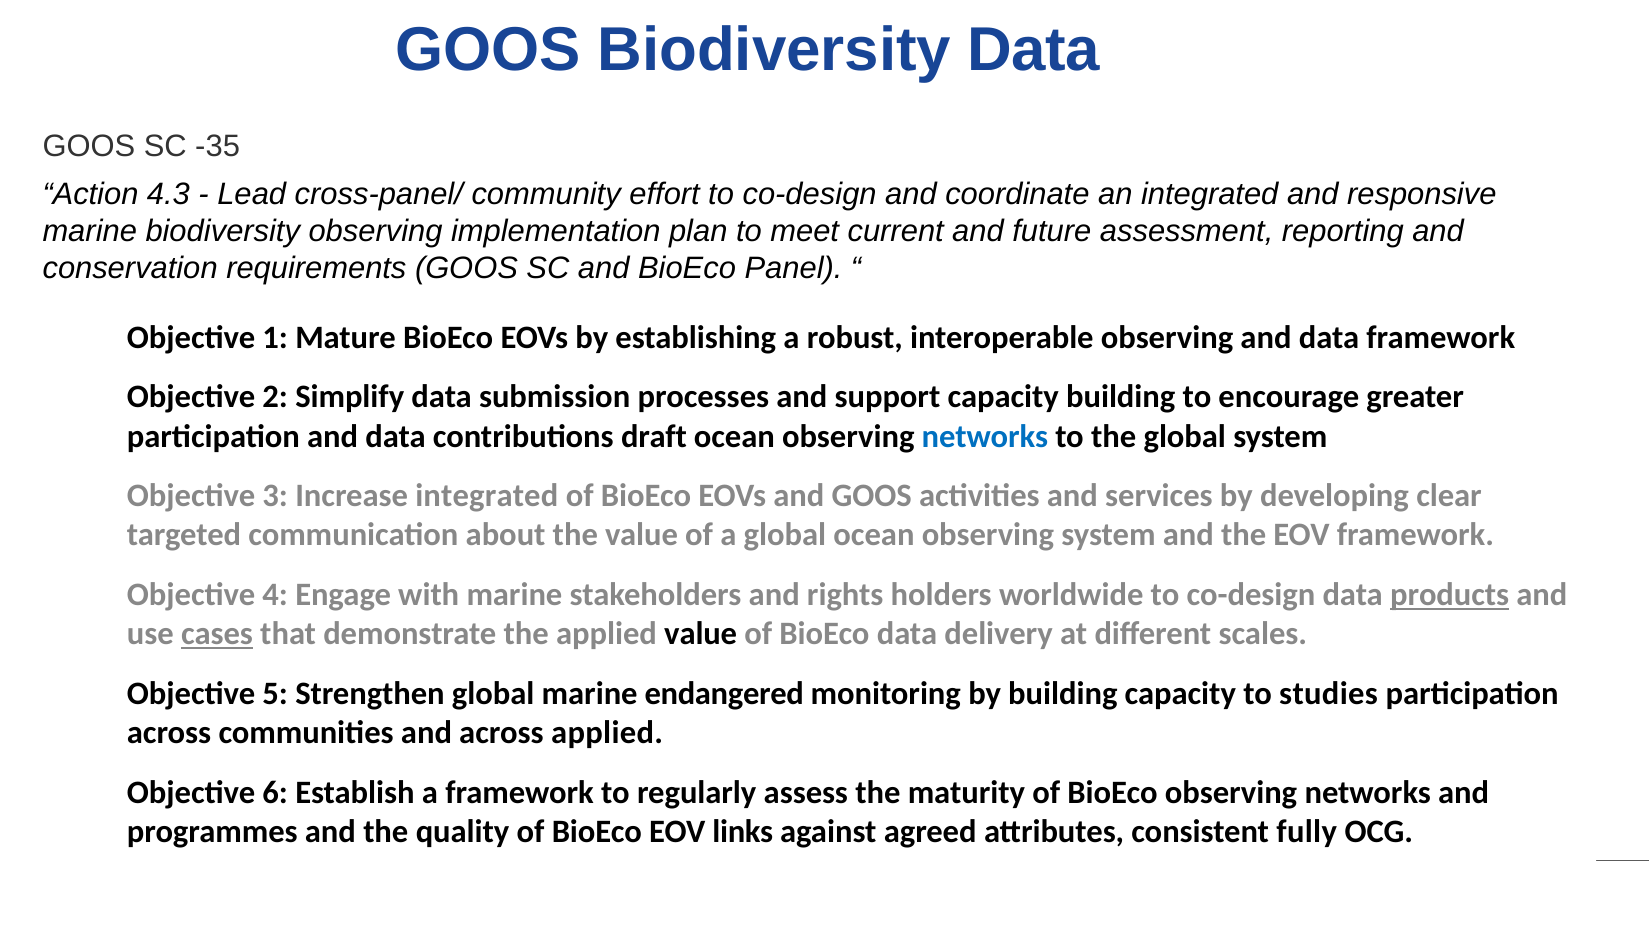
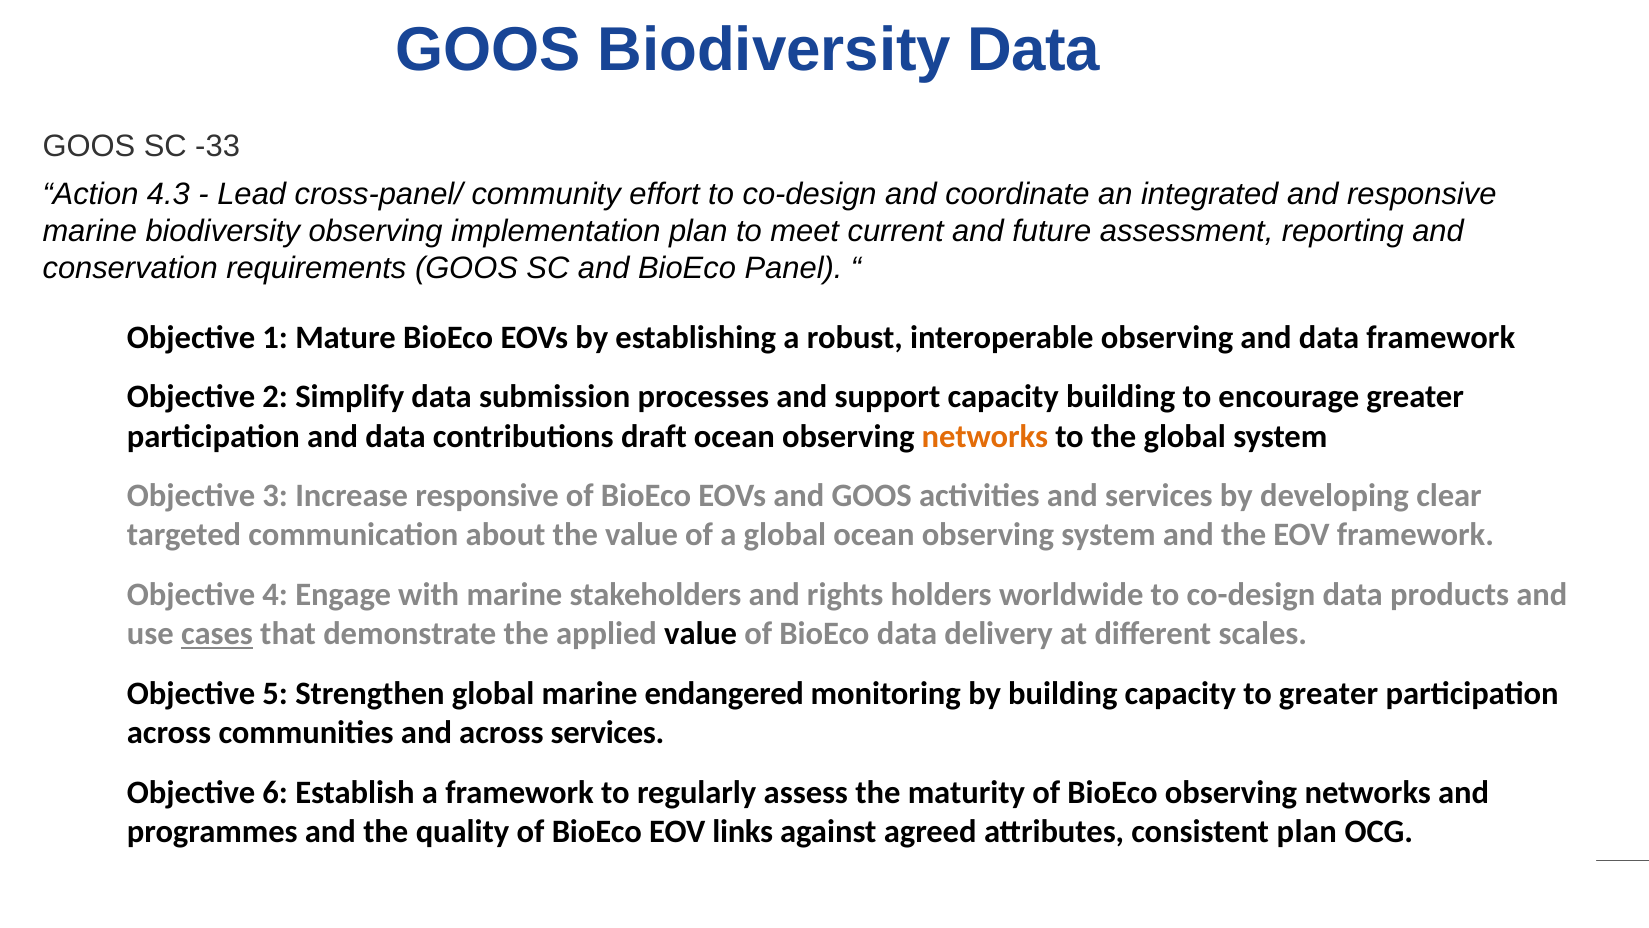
-35: -35 -> -33 (218, 146)
networks colour: blue -> orange (985, 436)
Increase integrated: integrated -> responsive (487, 496)
products underline: present -> none (1450, 595)
to studies: studies -> greater (1329, 694)
across applied: applied -> services (607, 733)
consistent fully: fully -> plan (1307, 832)
